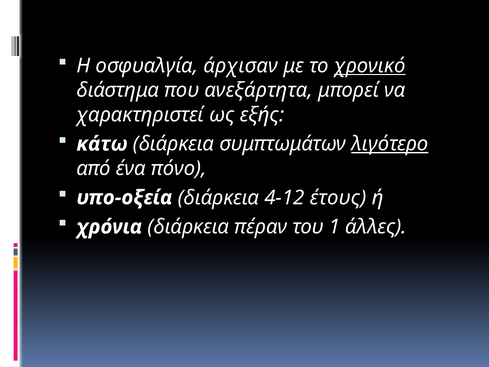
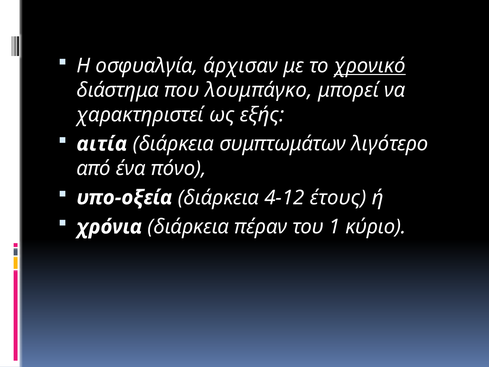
ανεξάρτητα: ανεξάρτητα -> λουμπάγκο (259, 90)
κάτω: κάτω -> αιτία (102, 144)
λιγότερο underline: present -> none (390, 144)
άλλες: άλλες -> κύριο (376, 227)
